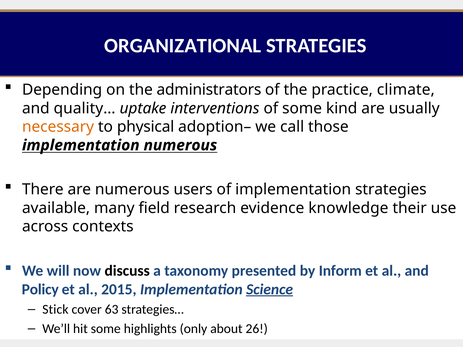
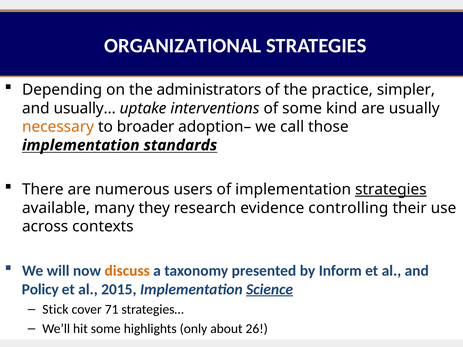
climate: climate -> simpler (406, 90)
quality…: quality… -> usually… (85, 108)
physical: physical -> broader (146, 127)
implementation numerous: numerous -> standards (180, 145)
strategies underline: none -> present (391, 190)
field: field -> they (154, 208)
knowledge: knowledge -> controlling (348, 208)
discuss colour: black -> orange (127, 271)
63: 63 -> 71 (112, 310)
